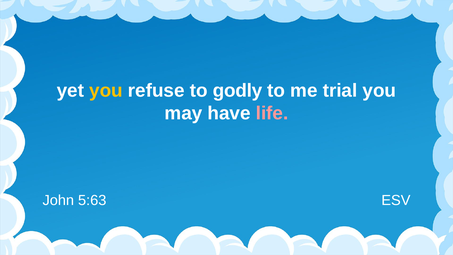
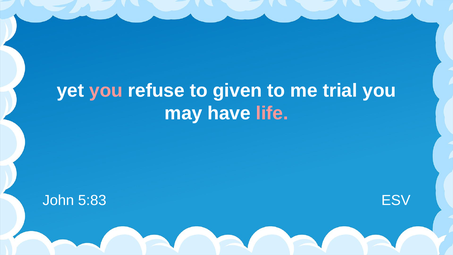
you colour: yellow -> pink (106, 91)
godly: godly -> given (237, 91)
5:63: 5:63 -> 5:83 (92, 200)
